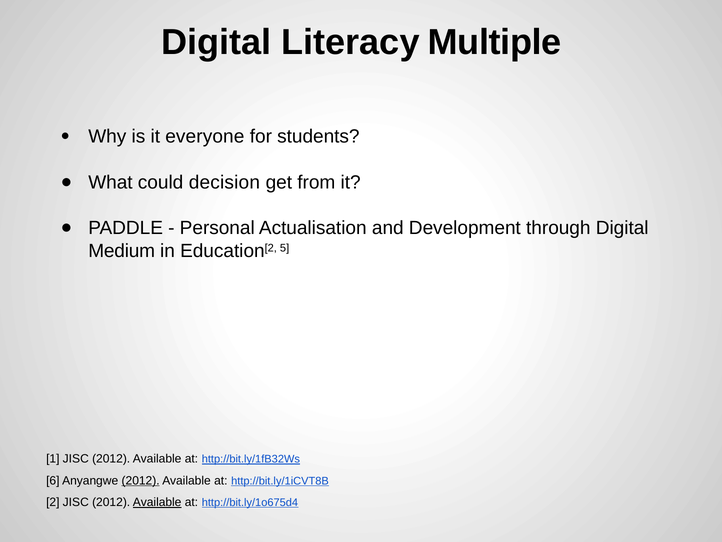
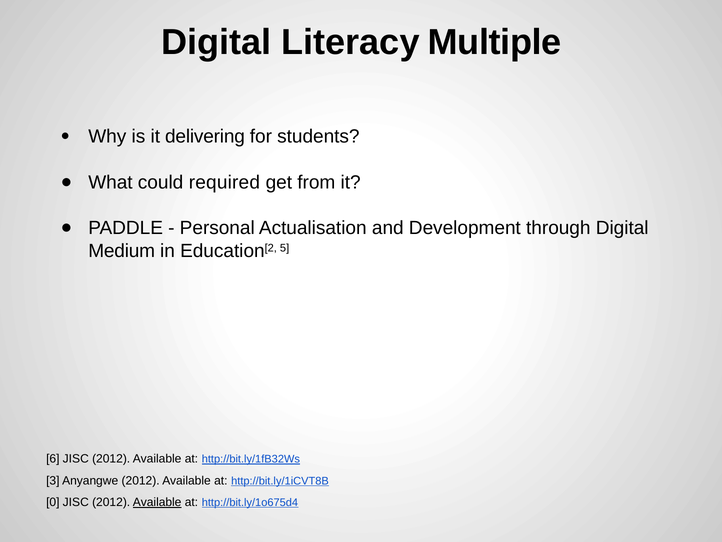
everyone: everyone -> delivering (205, 137)
decision: decision -> required (224, 182)
1: 1 -> 6 (53, 458)
6: 6 -> 3 (53, 480)
2012 underline: present -> none (141, 480)
2: 2 -> 0 (53, 502)
